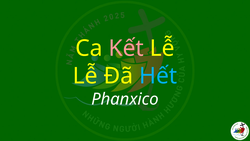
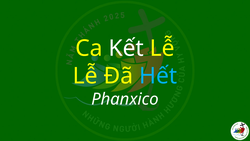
Kết colour: pink -> white (126, 48)
